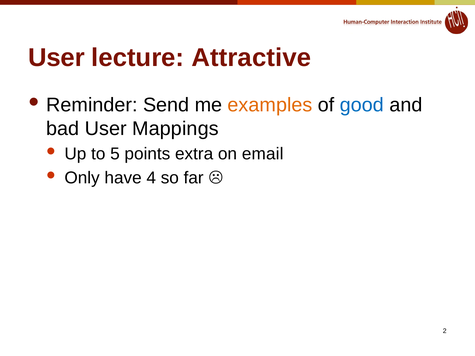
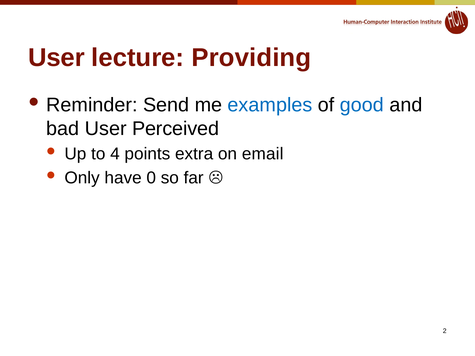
Attractive: Attractive -> Providing (251, 58)
examples colour: orange -> blue (270, 105)
Mappings: Mappings -> Perceived (176, 129)
5: 5 -> 4 (115, 154)
4: 4 -> 0 (151, 178)
